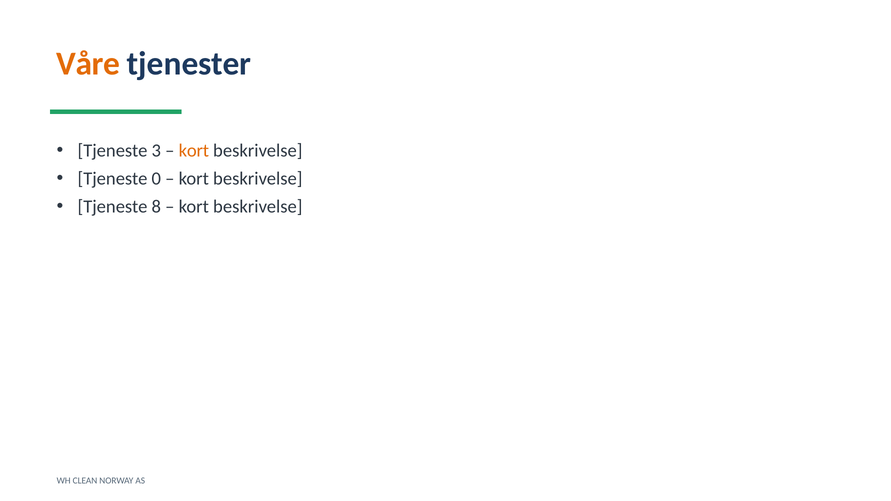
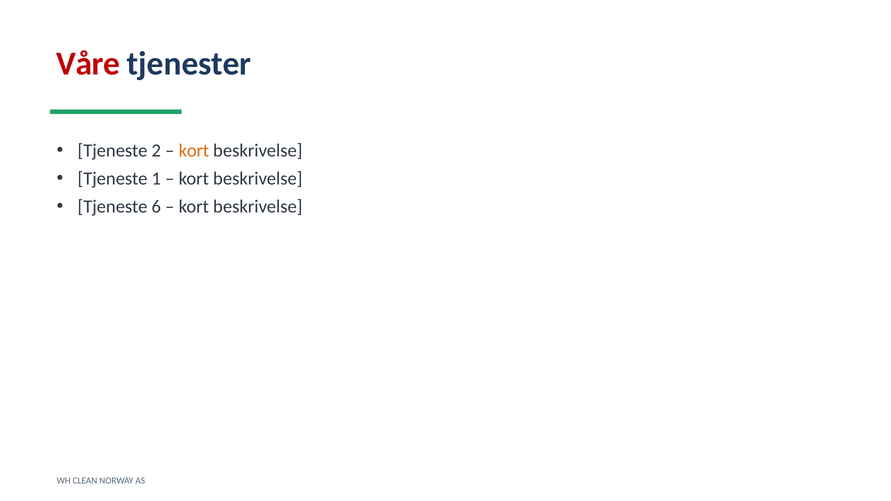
Våre colour: orange -> red (88, 64)
3: 3 -> 2 (156, 151)
0: 0 -> 1 (156, 179)
8: 8 -> 6 (156, 207)
